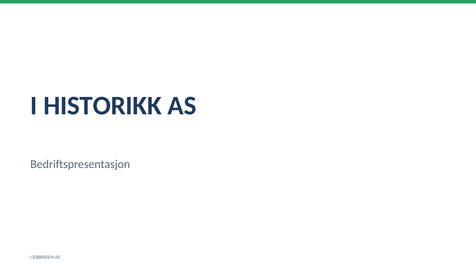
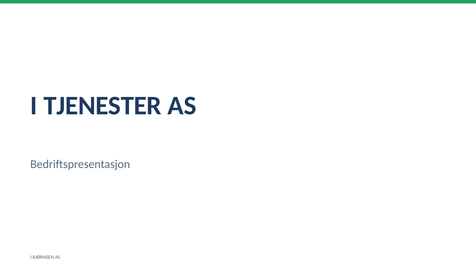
HISTORIKK: HISTORIKK -> TJENESTER (103, 106)
